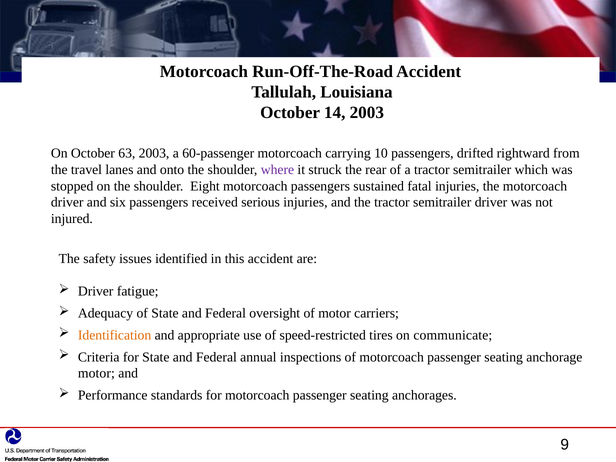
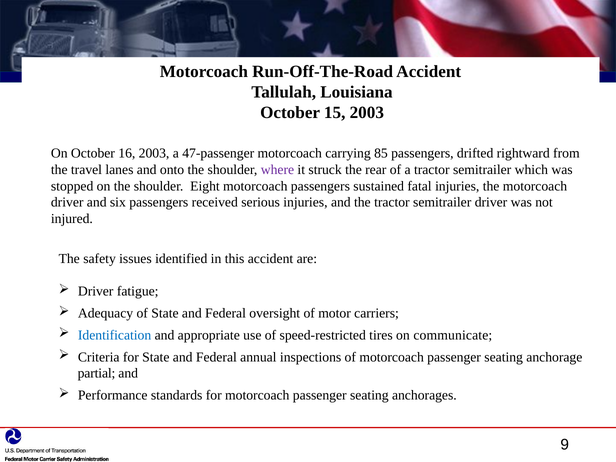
14: 14 -> 15 (335, 113)
63: 63 -> 16 (127, 153)
60-passenger: 60-passenger -> 47-passenger (218, 153)
10: 10 -> 85 (381, 153)
Identification colour: orange -> blue (115, 335)
motor: motor -> partial (97, 373)
